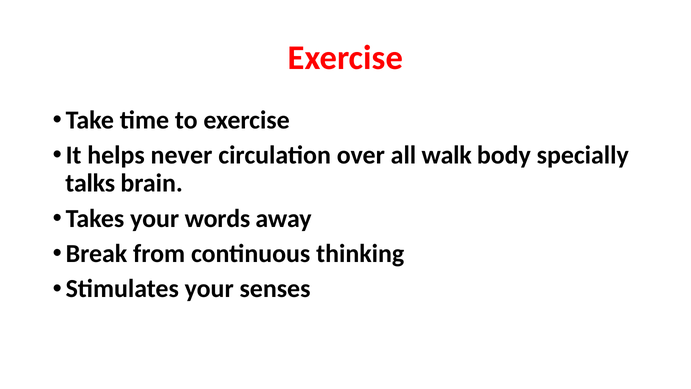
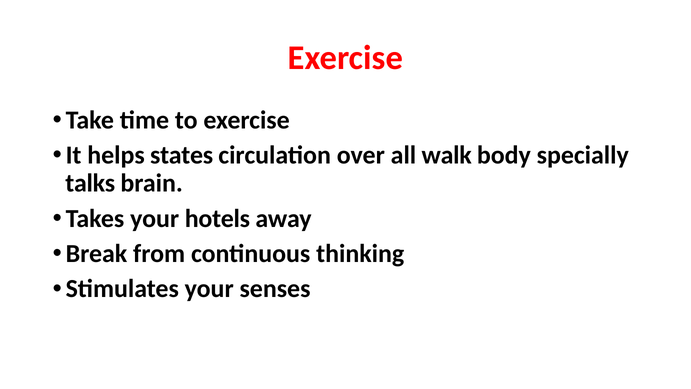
never: never -> states (182, 155)
words: words -> hotels (217, 218)
